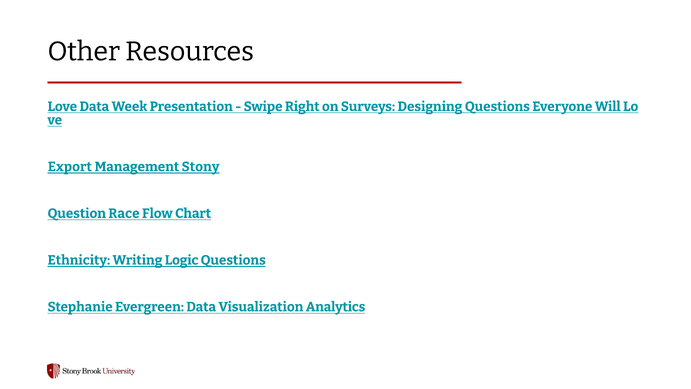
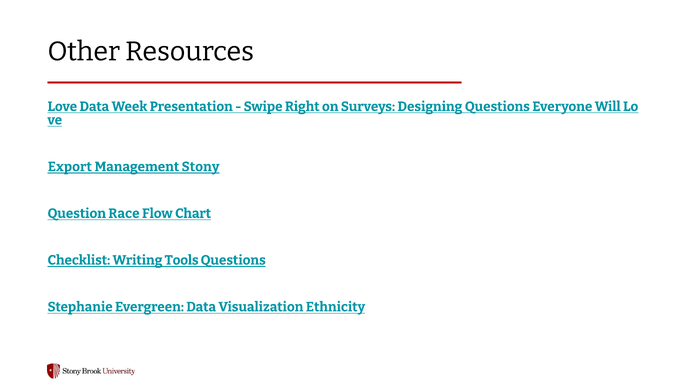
Ethnicity: Ethnicity -> Checklist (79, 260)
Logic: Logic -> Tools (182, 260)
Analytics: Analytics -> Ethnicity (335, 307)
